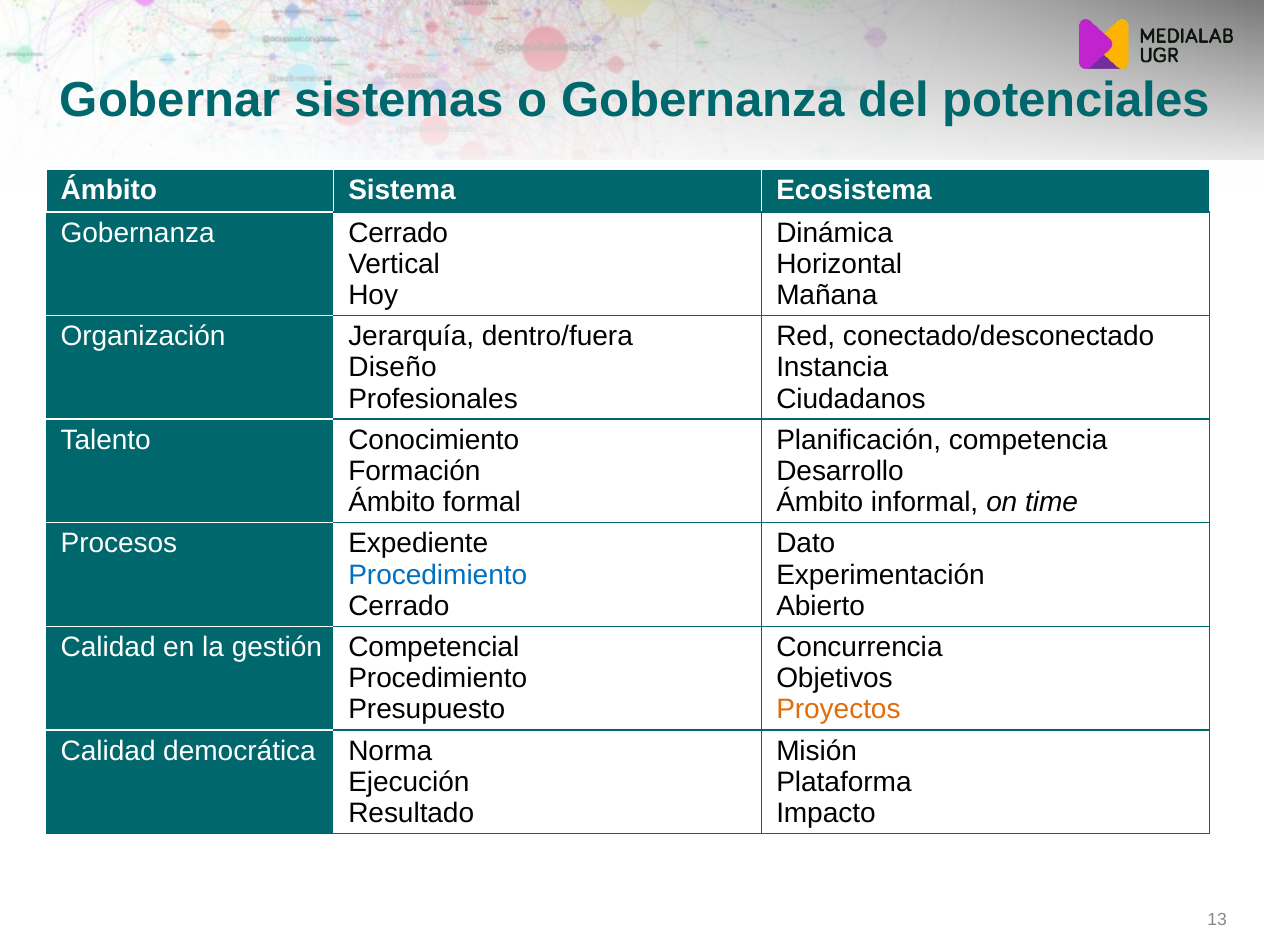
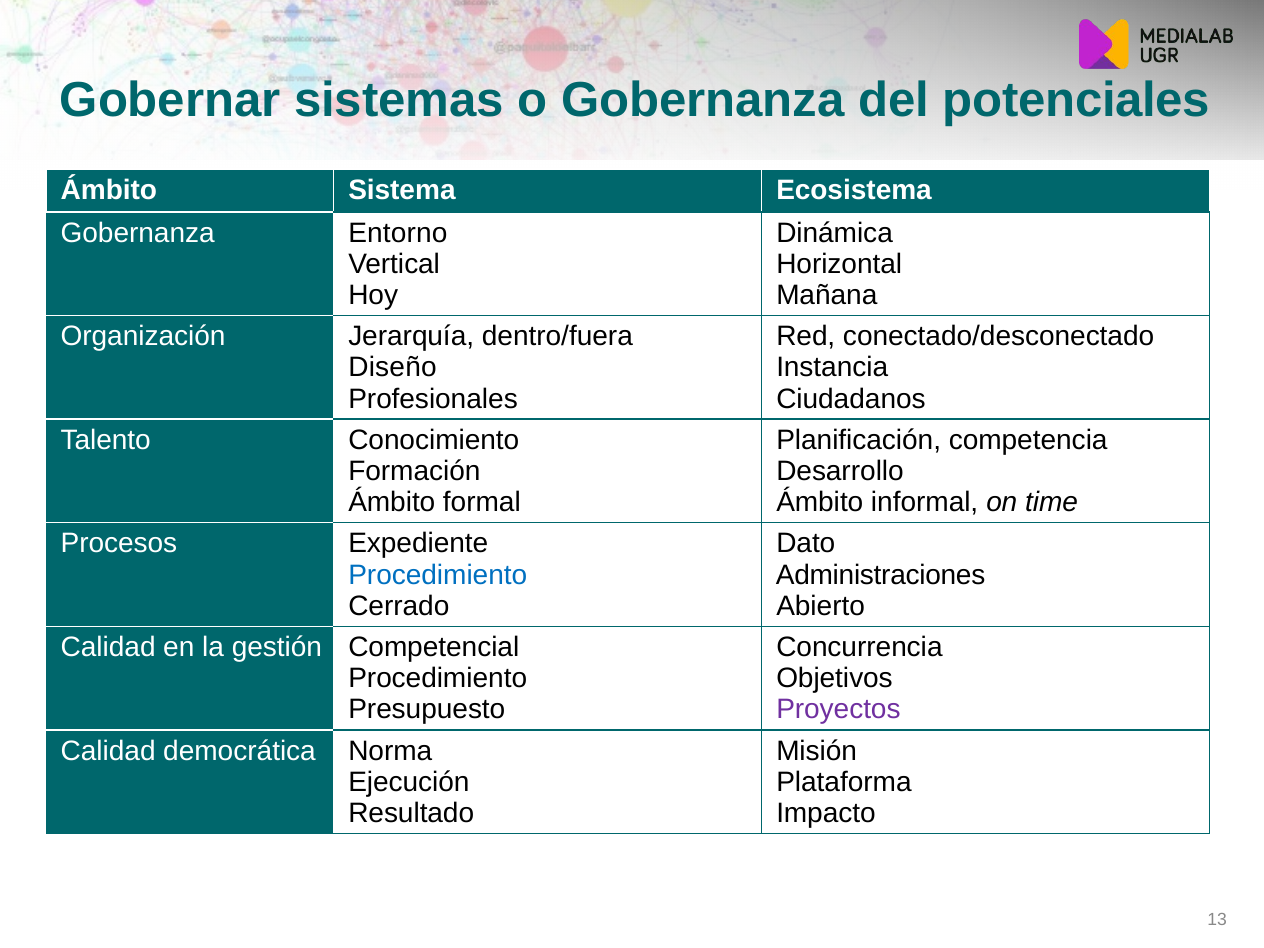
Gobernanza Cerrado: Cerrado -> Entorno (398, 233)
Experimentación: Experimentación -> Administraciones (881, 575)
Proyectos colour: orange -> purple (838, 710)
